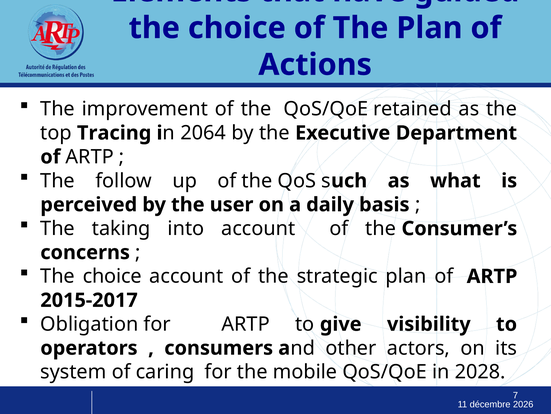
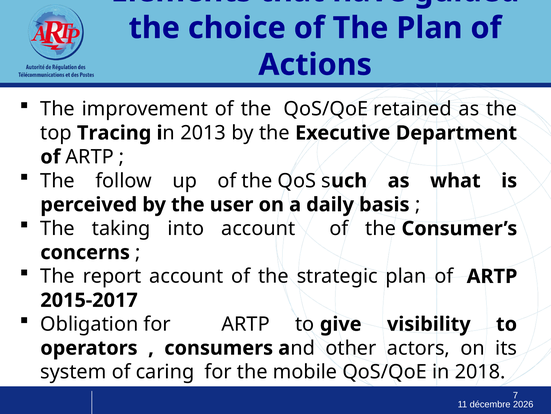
2064: 2064 -> 2013 (203, 133)
choice: choice -> report (112, 276)
2028: 2028 -> 2018 (480, 371)
